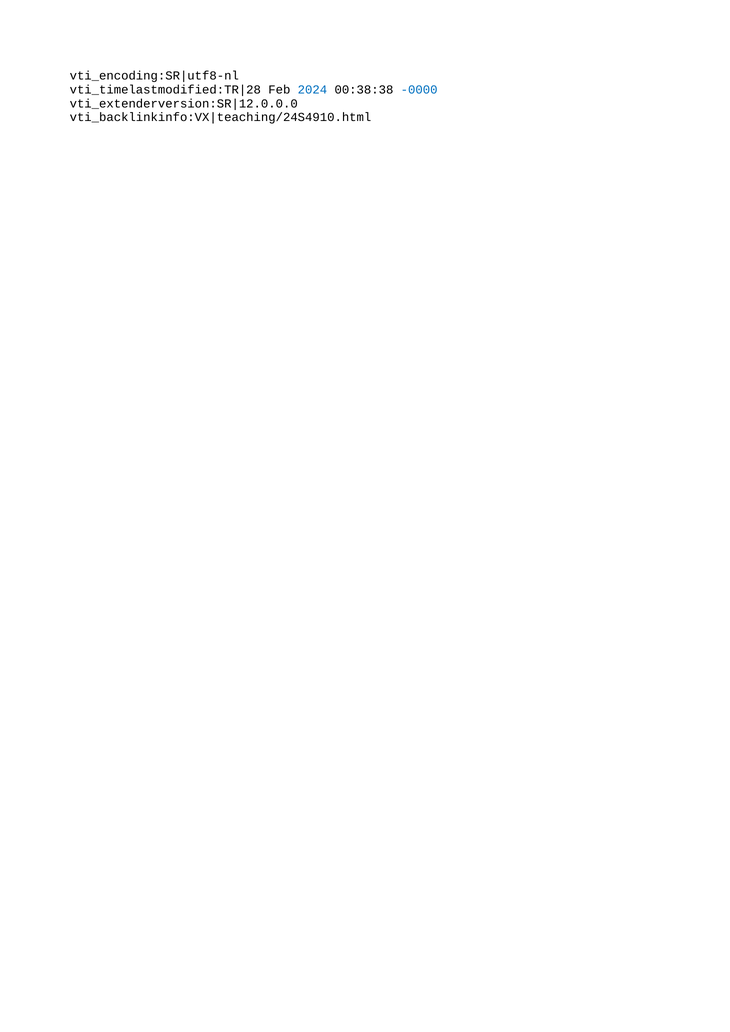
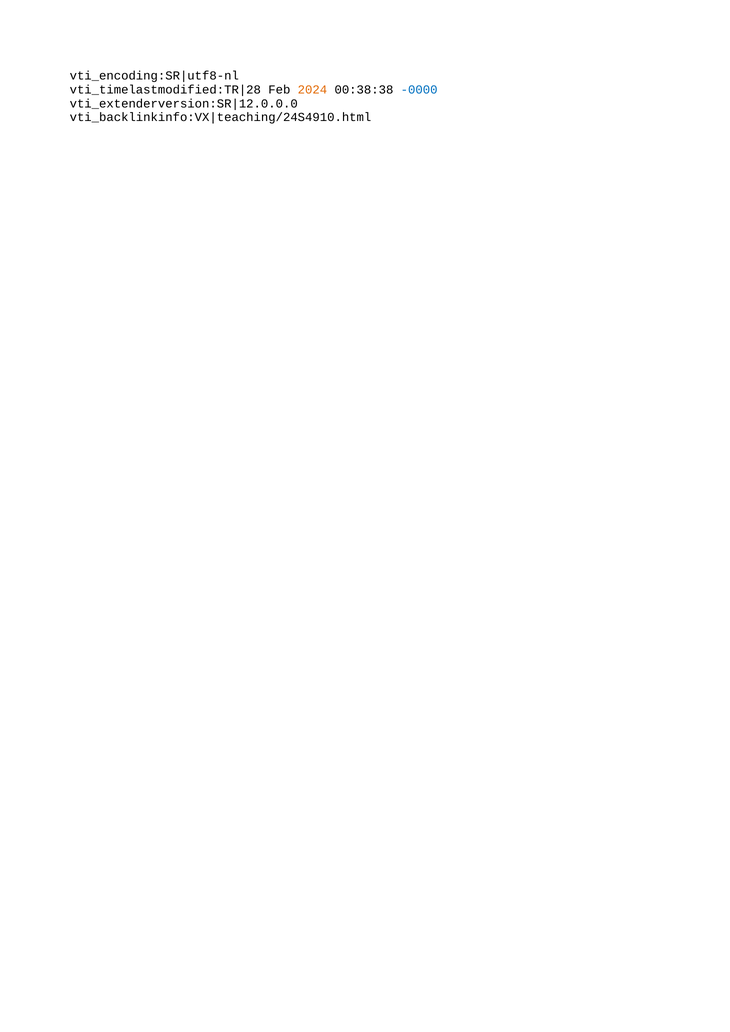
2024 colour: blue -> orange (312, 90)
